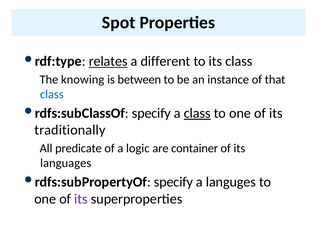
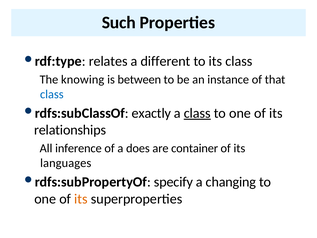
Spot: Spot -> Such (119, 22)
relates underline: present -> none (108, 61)
specify: specify -> exactly (151, 113)
traditionally: traditionally -> relationships (70, 130)
predicate: predicate -> inference (78, 148)
logic: logic -> does (138, 148)
languges: languges -> changing (231, 182)
its colour: purple -> orange (81, 199)
